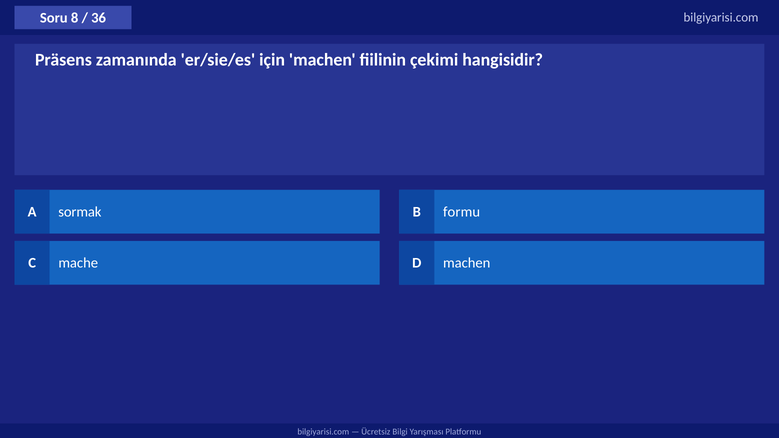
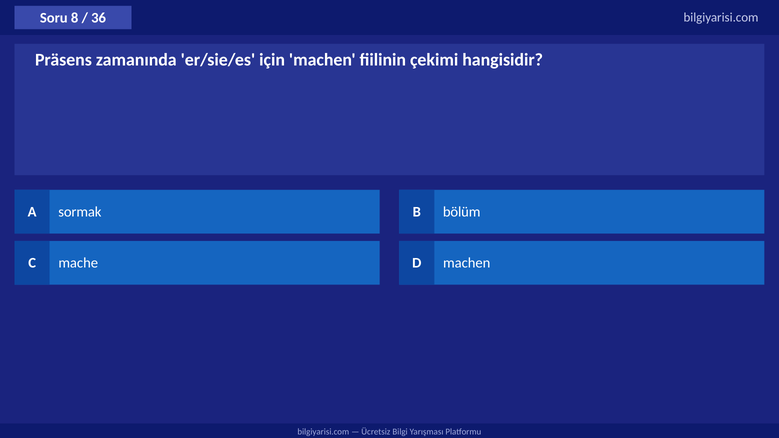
formu: formu -> bölüm (462, 212)
